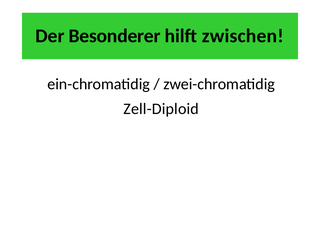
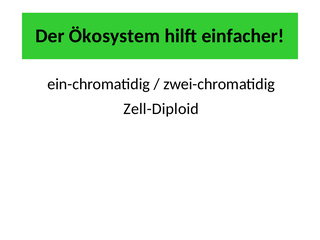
Besonderer: Besonderer -> Ökosystem (114, 36)
zwischen: zwischen -> einfacher (243, 36)
